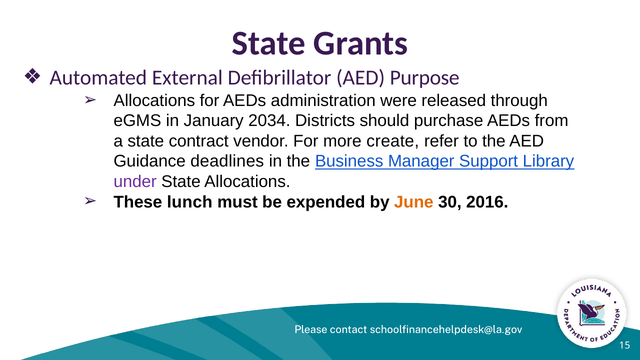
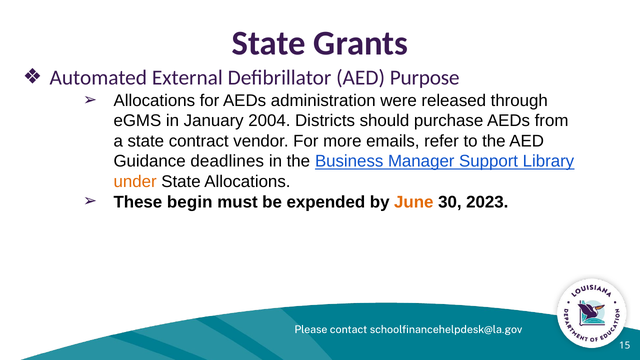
2034: 2034 -> 2004 (269, 121)
create: create -> emails (393, 141)
under colour: purple -> orange (135, 182)
lunch: lunch -> begin (190, 202)
2016: 2016 -> 2023 (487, 202)
